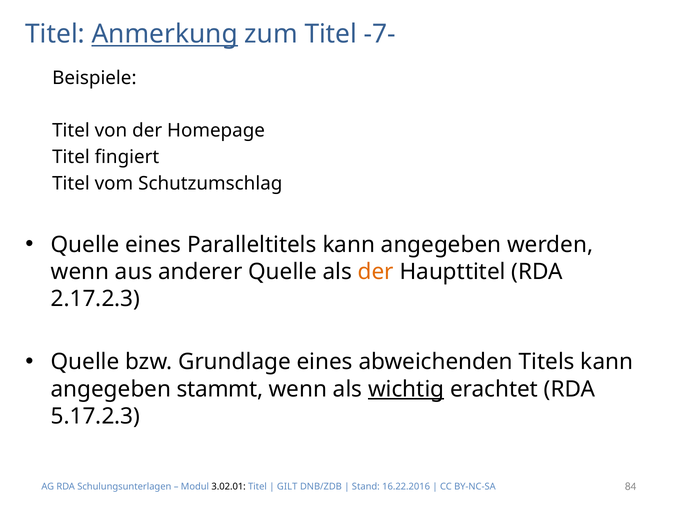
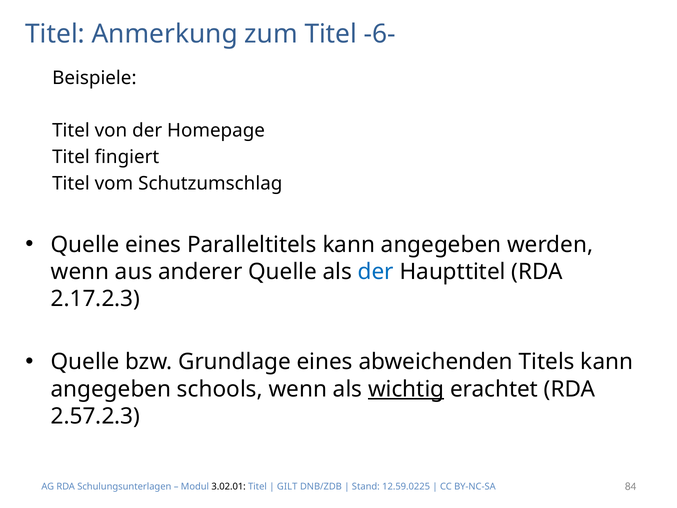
Anmerkung underline: present -> none (165, 34)
-7-: -7- -> -6- (380, 34)
der colour: orange -> blue (376, 272)
stammt: stammt -> schools (220, 389)
5.17.2.3: 5.17.2.3 -> 2.57.2.3 (95, 416)
16.22.2016: 16.22.2016 -> 12.59.0225 (406, 486)
